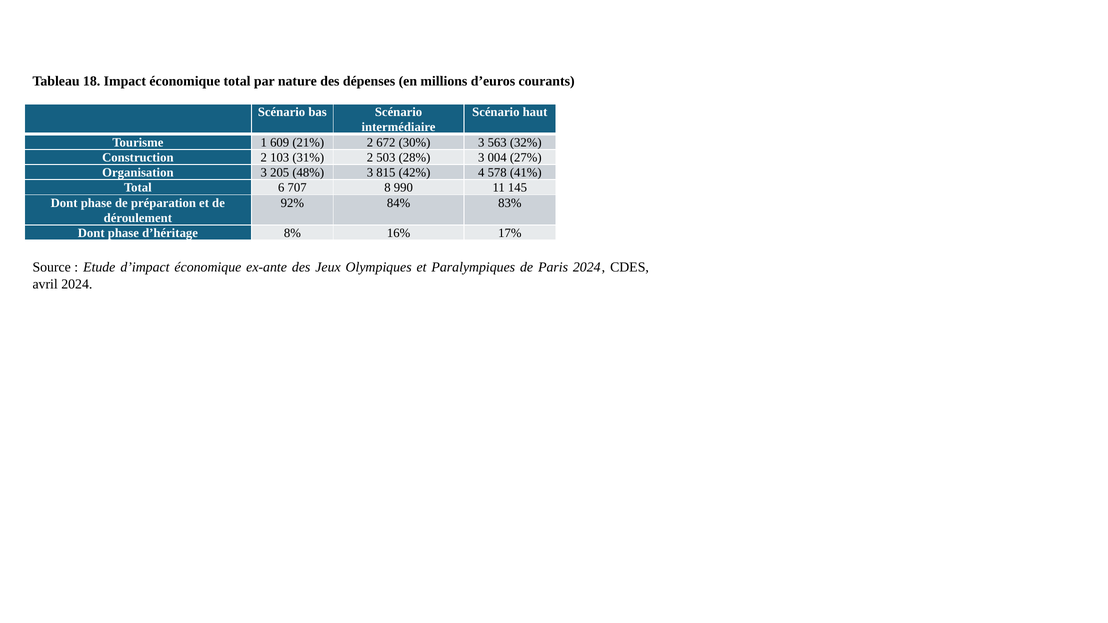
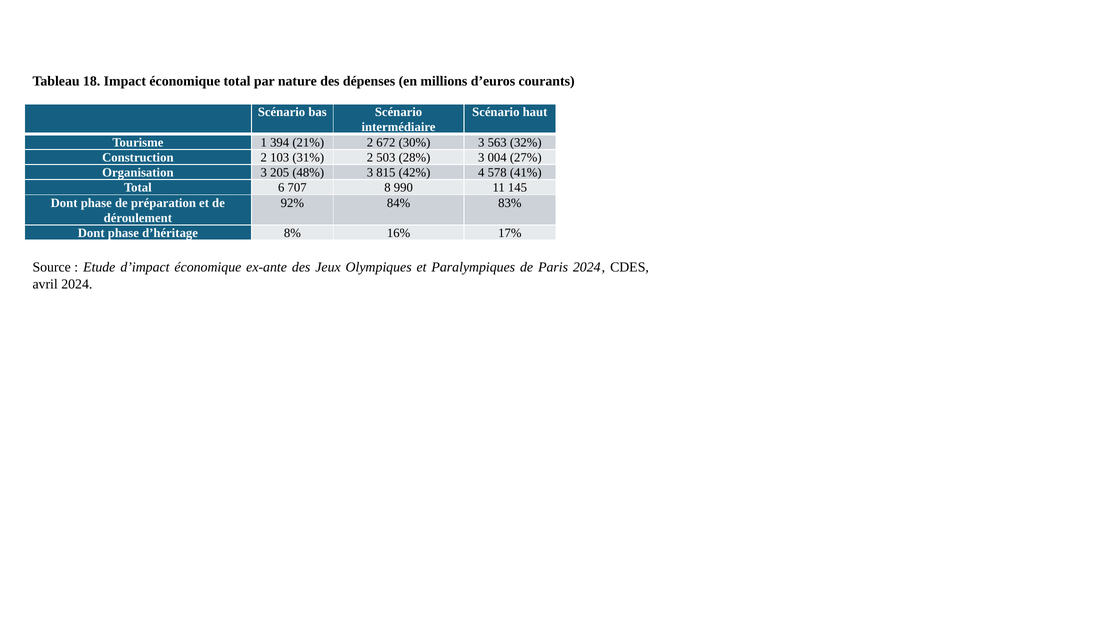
609: 609 -> 394 (280, 142)
